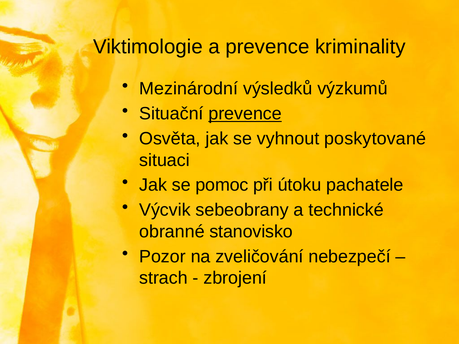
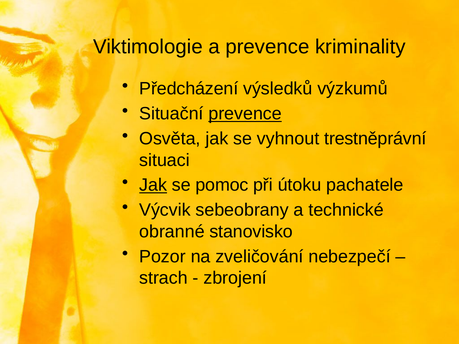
Mezinárodní: Mezinárodní -> Předcházení (189, 89)
poskytované: poskytované -> trestněprávní (375, 139)
Jak underline: none -> present (153, 185)
